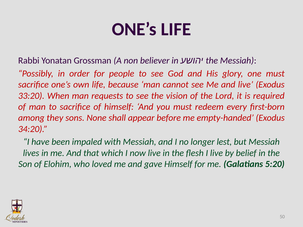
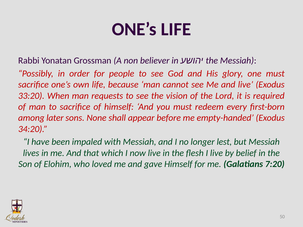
they: they -> later (55, 118)
5:20: 5:20 -> 7:20 (275, 164)
